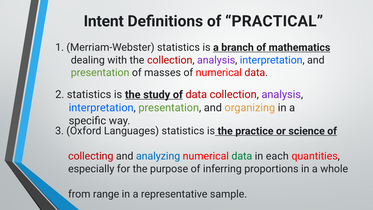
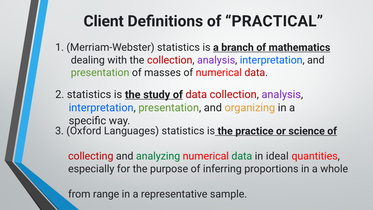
Intent: Intent -> Client (104, 21)
analyzing colour: blue -> green (158, 156)
each: each -> ideal (277, 156)
